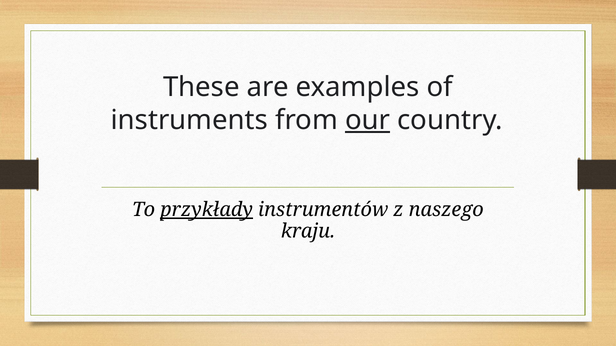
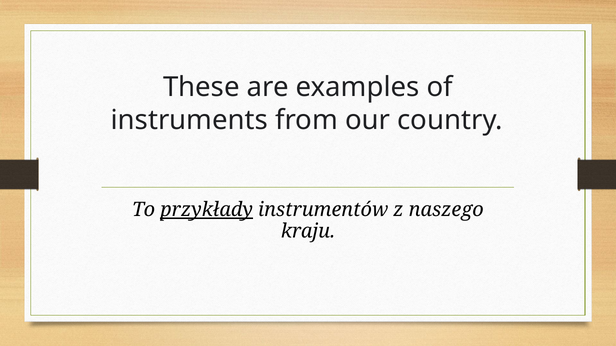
our underline: present -> none (368, 120)
